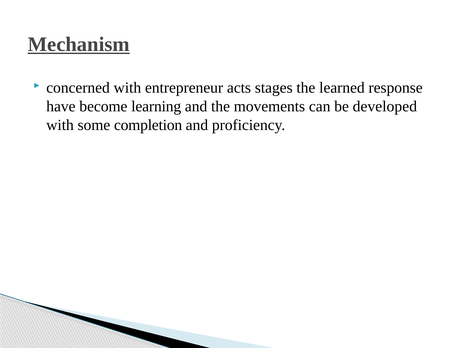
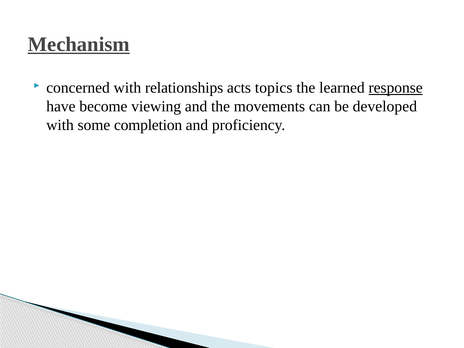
entrepreneur: entrepreneur -> relationships (184, 88)
stages: stages -> topics (274, 88)
response underline: none -> present (396, 88)
learning: learning -> viewing (156, 106)
